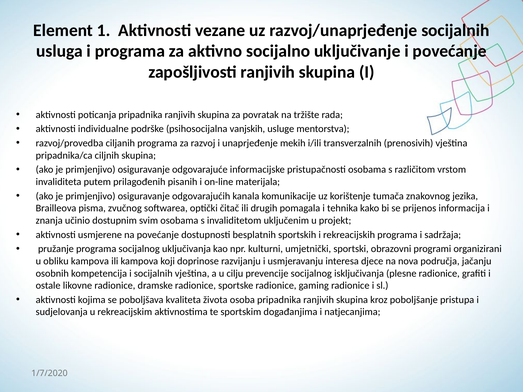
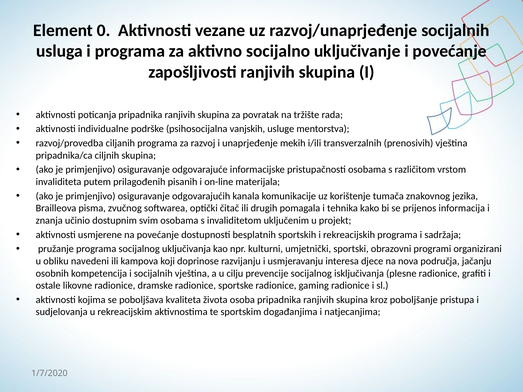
1: 1 -> 0 (104, 30)
obliku kampova: kampova -> navedeni (90, 261)
